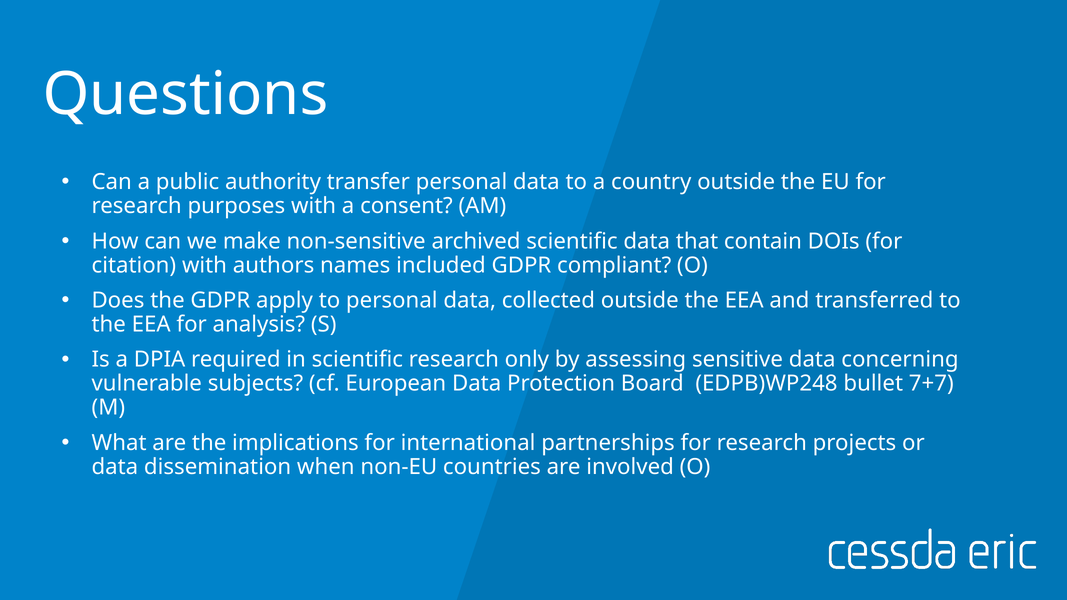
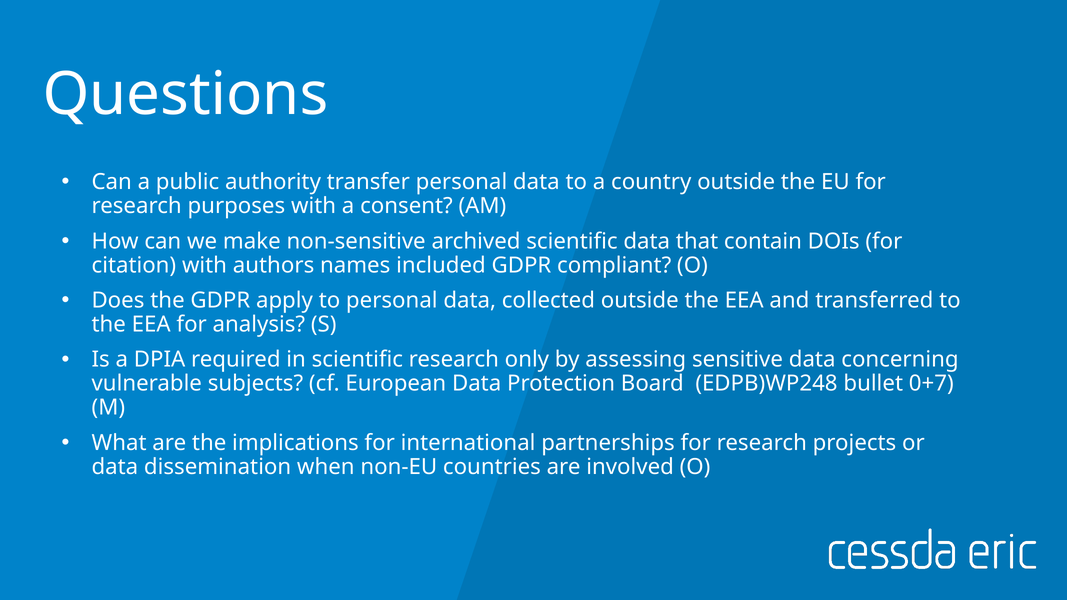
7+7: 7+7 -> 0+7 (931, 384)
